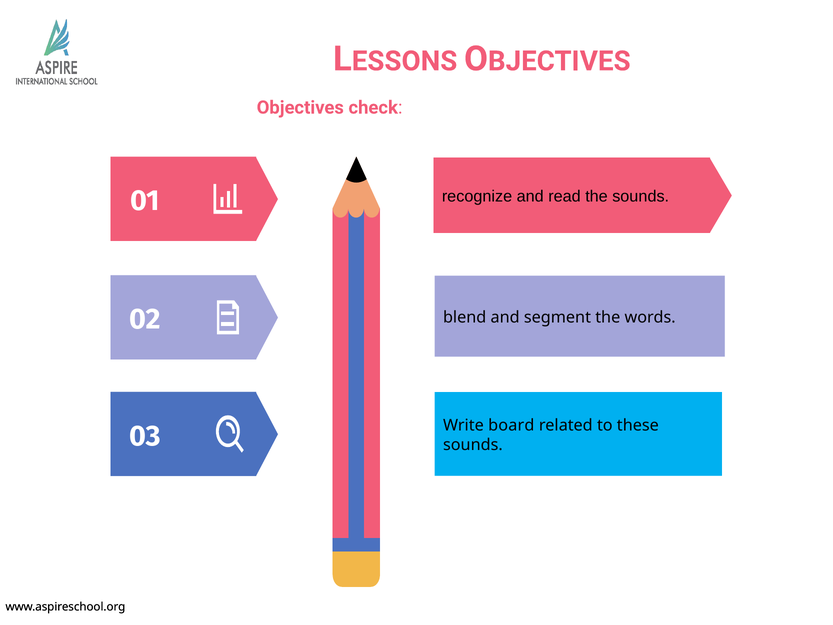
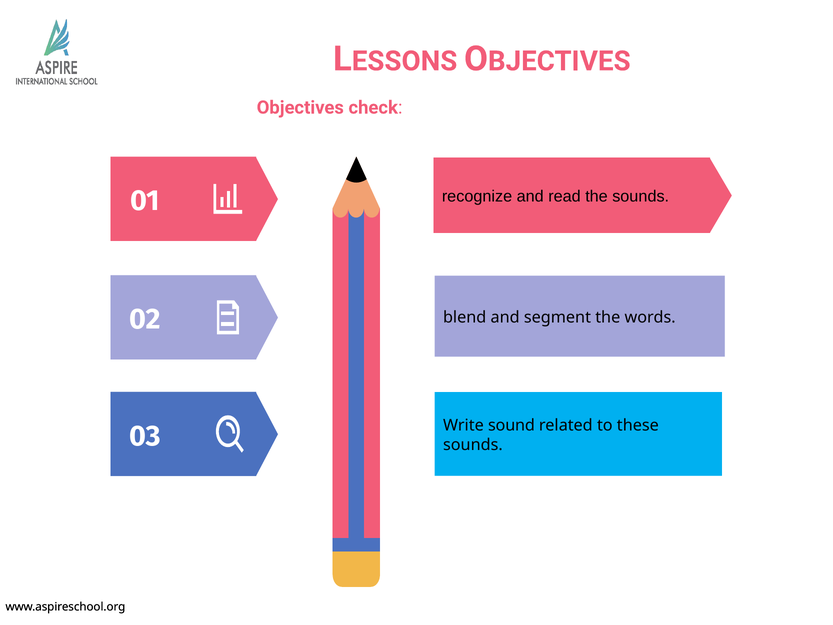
board: board -> sound (511, 425)
